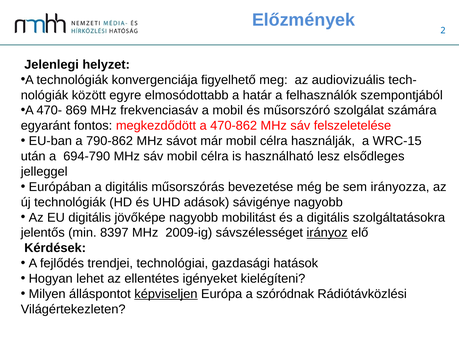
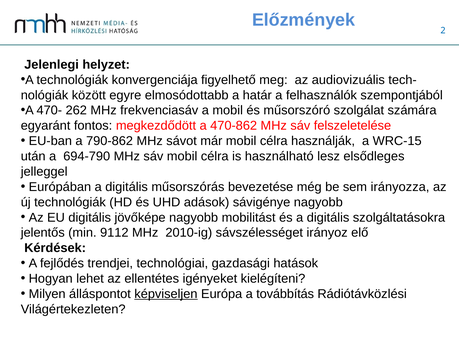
869: 869 -> 262 (76, 111)
8397: 8397 -> 9112 (114, 233)
2009-ig: 2009-ig -> 2010-ig (189, 233)
irányoz underline: present -> none (327, 233)
szóródnak: szóródnak -> továbbítás (285, 294)
